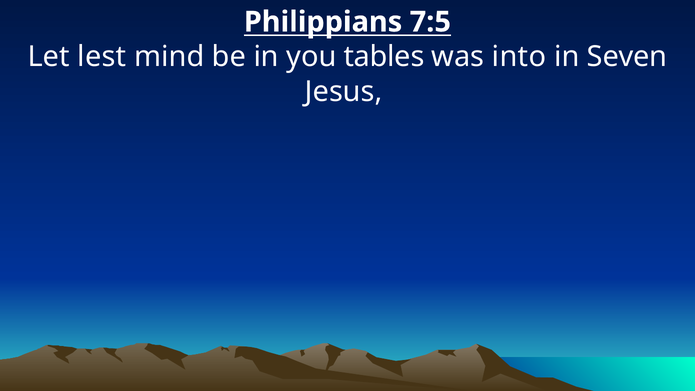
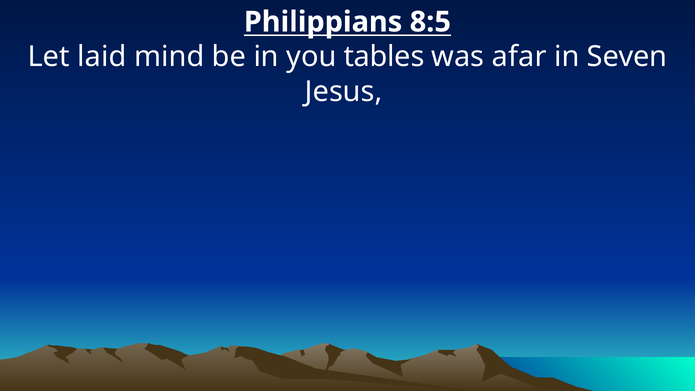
7:5: 7:5 -> 8:5 (430, 22)
lest: lest -> laid (102, 57)
into: into -> afar (519, 57)
